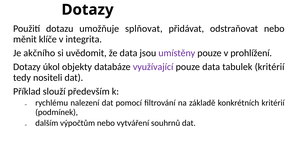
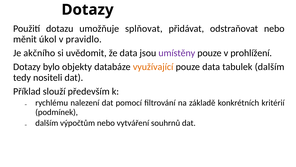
klíče: klíče -> úkol (48, 39)
integrita: integrita -> pravidlo (84, 39)
úkol: úkol -> bylo (51, 67)
využívající colour: purple -> orange (153, 67)
tabulek kritérií: kritérií -> dalším (270, 67)
